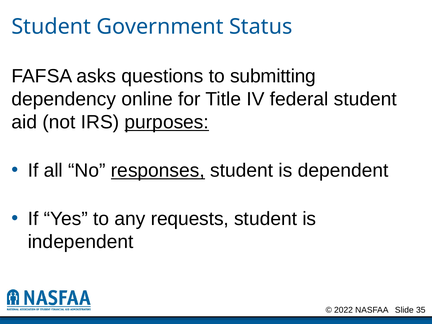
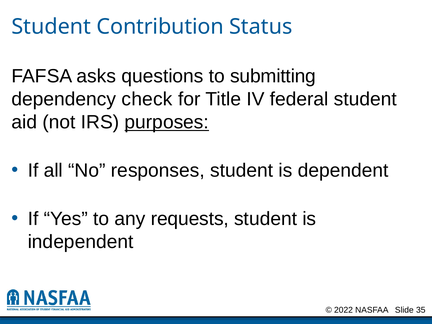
Government: Government -> Contribution (160, 27)
online: online -> check (147, 99)
responses underline: present -> none (158, 171)
